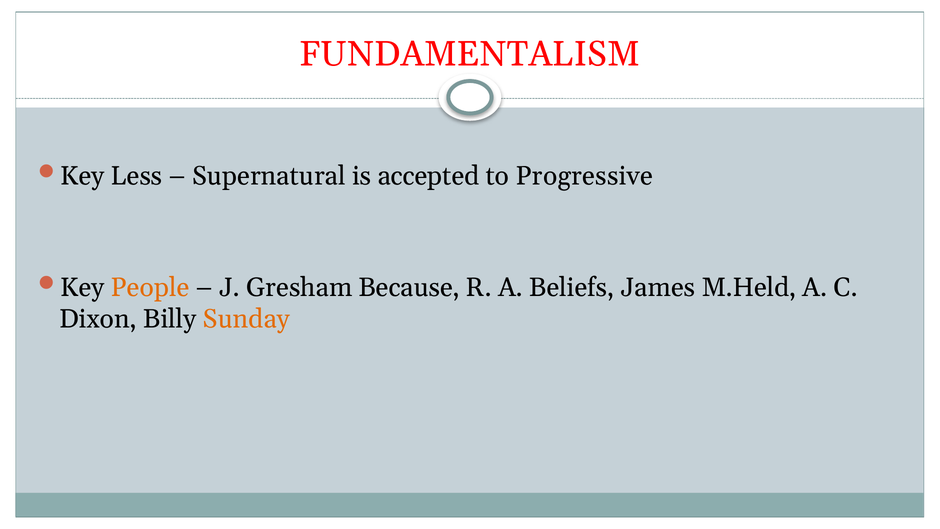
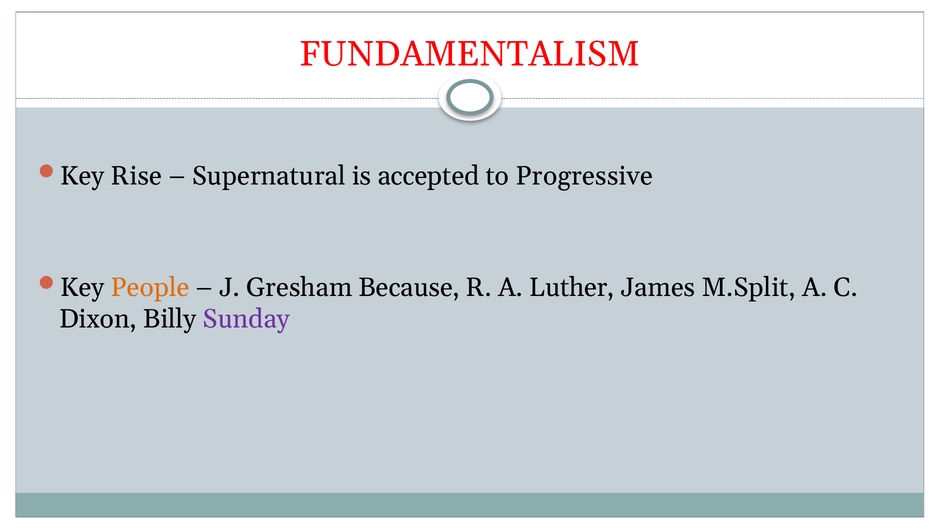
Less: Less -> Rise (137, 176)
Beliefs: Beliefs -> Luther (572, 287)
M.Held: M.Held -> M.Split (749, 287)
Sunday colour: orange -> purple (246, 319)
